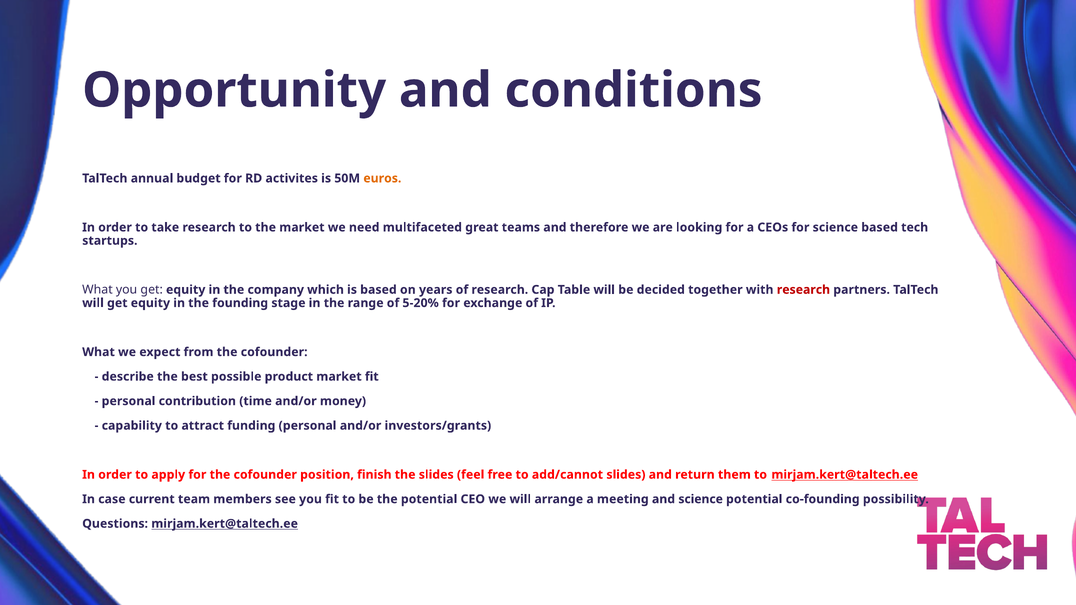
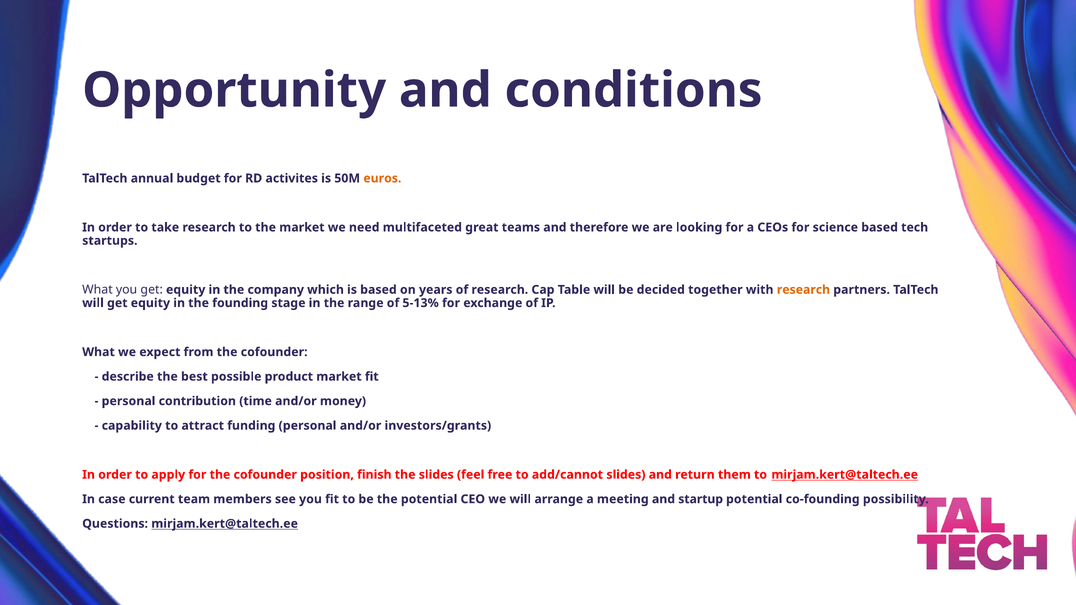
research colour: red -> orange (803, 290)
5-20%: 5-20% -> 5-13% (421, 303)
and science: science -> startup (701, 499)
